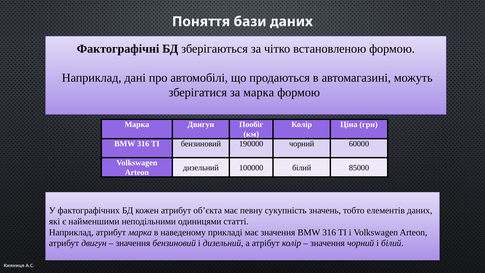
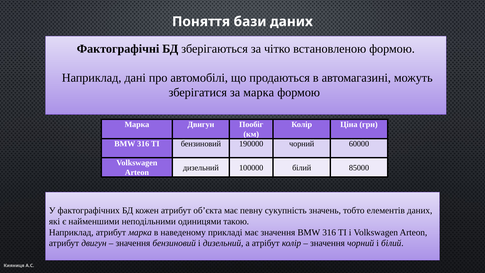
статті: статті -> такою (236, 221)
